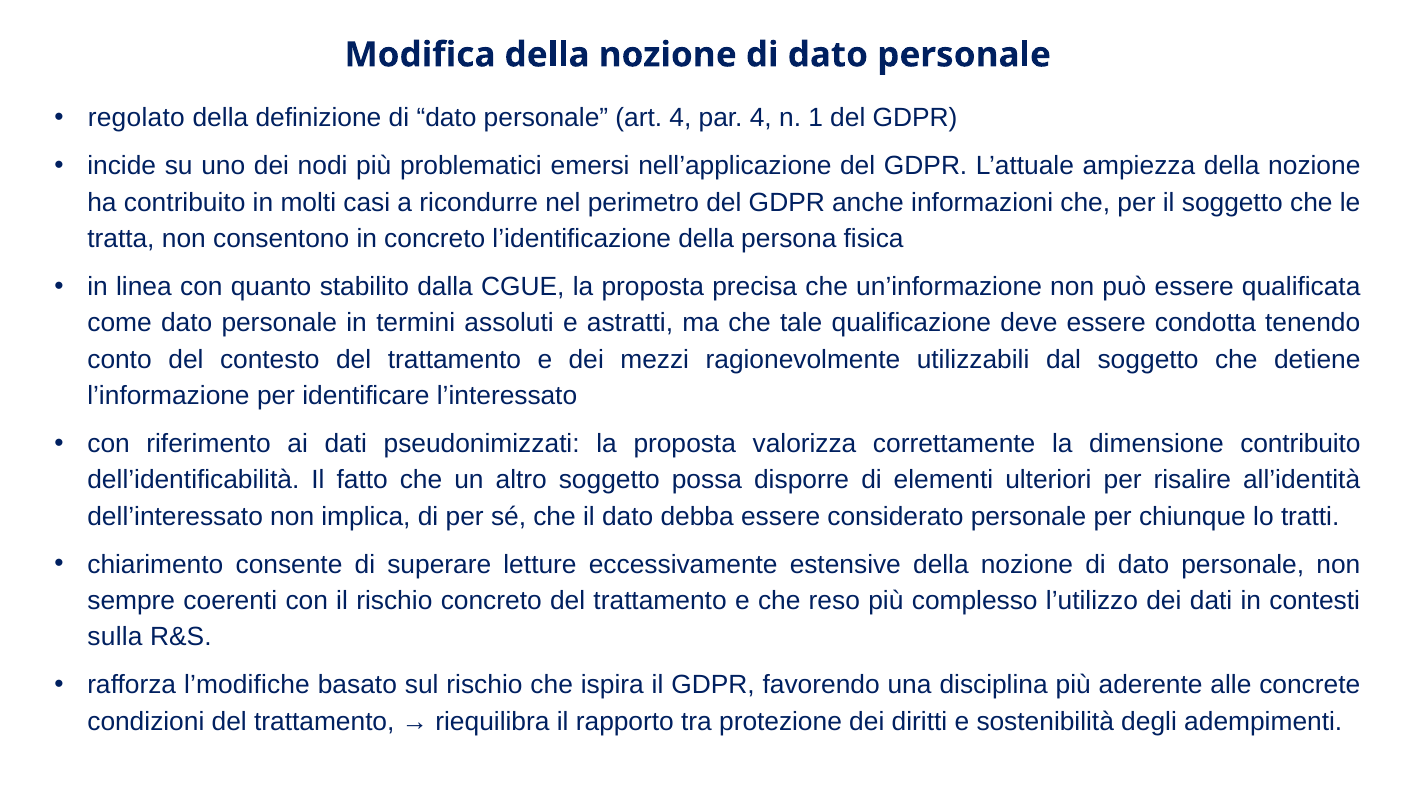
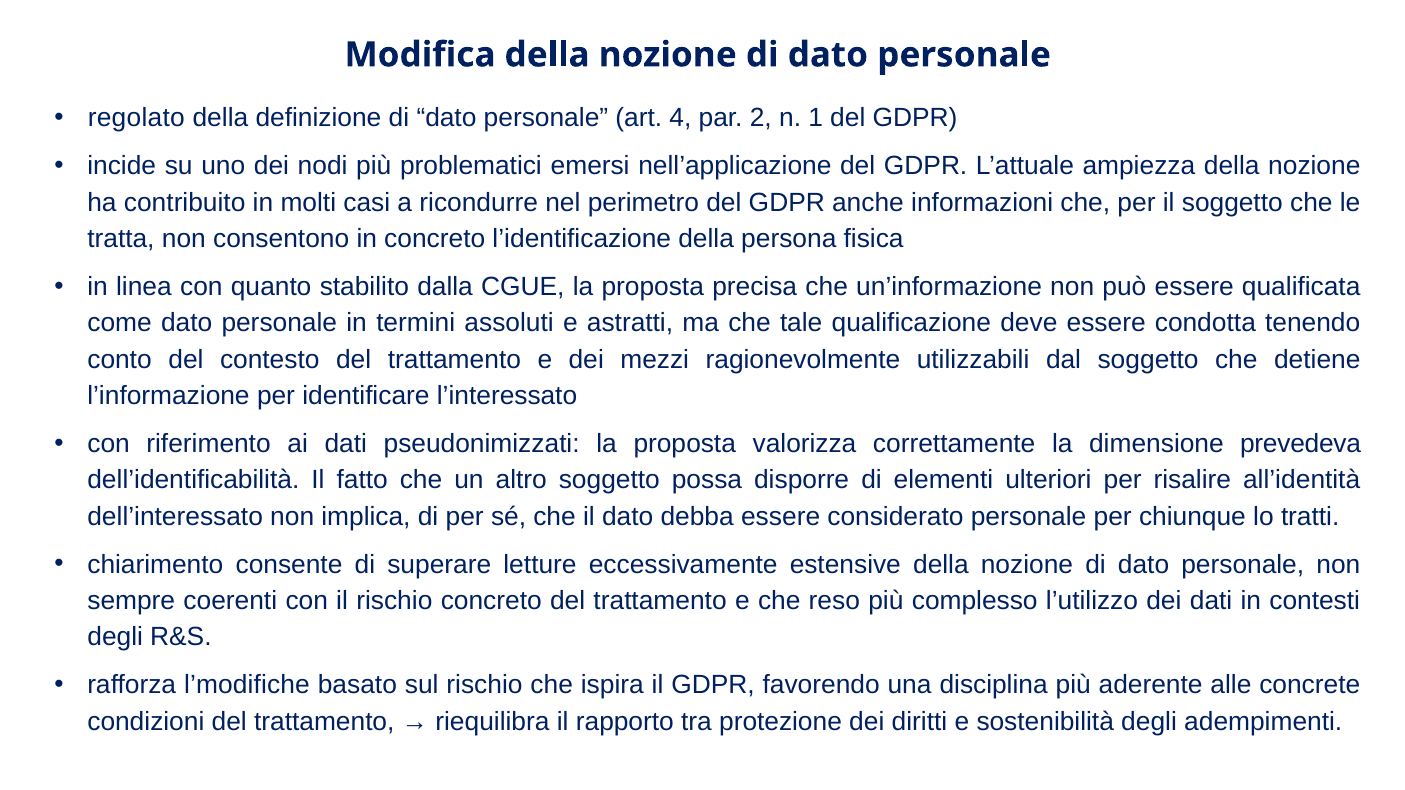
par 4: 4 -> 2 (761, 118)
dimensione contribuito: contribuito -> prevedeva (1301, 444)
sulla: sulla -> degli (115, 637)
